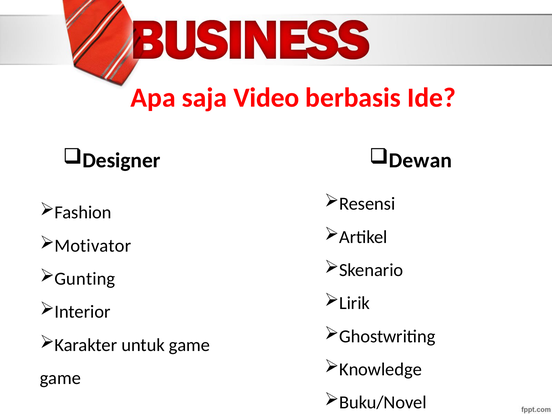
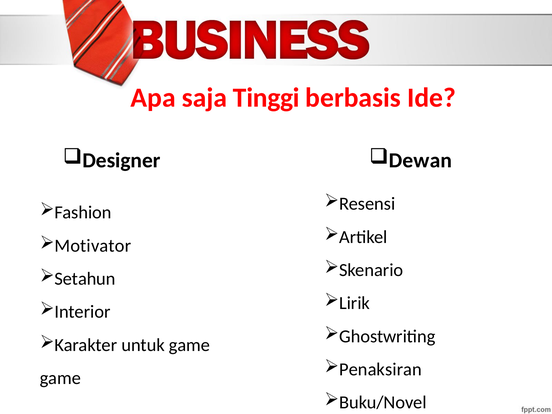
Video: Video -> Tinggi (266, 98)
Gunting: Gunting -> Setahun (85, 279)
Knowledge: Knowledge -> Penaksiran (380, 369)
